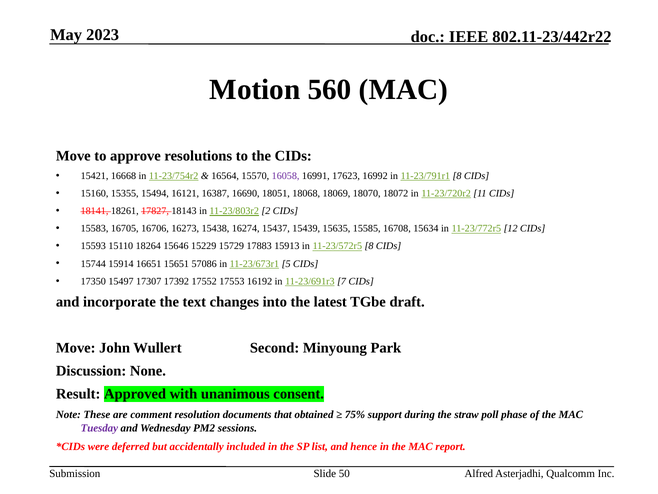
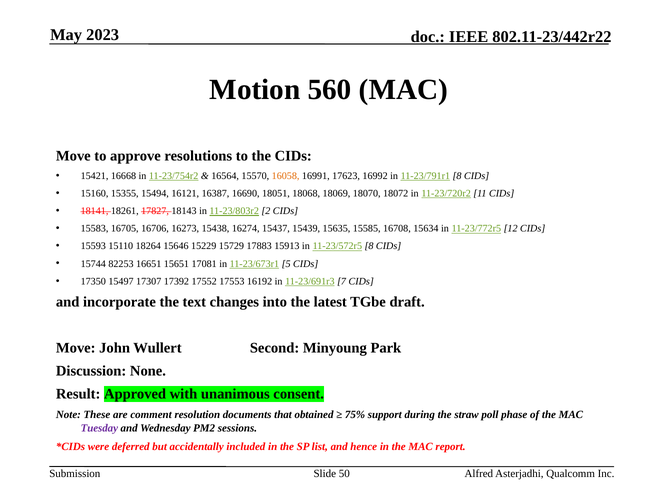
16058 colour: purple -> orange (286, 176)
15914: 15914 -> 82253 (121, 263)
57086: 57086 -> 17081 (204, 263)
